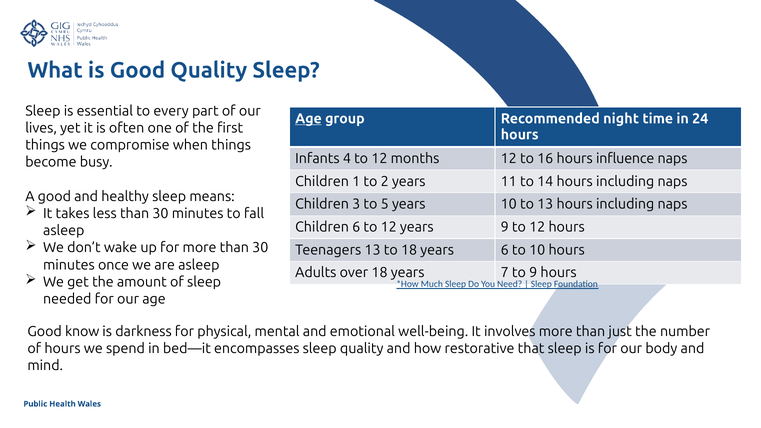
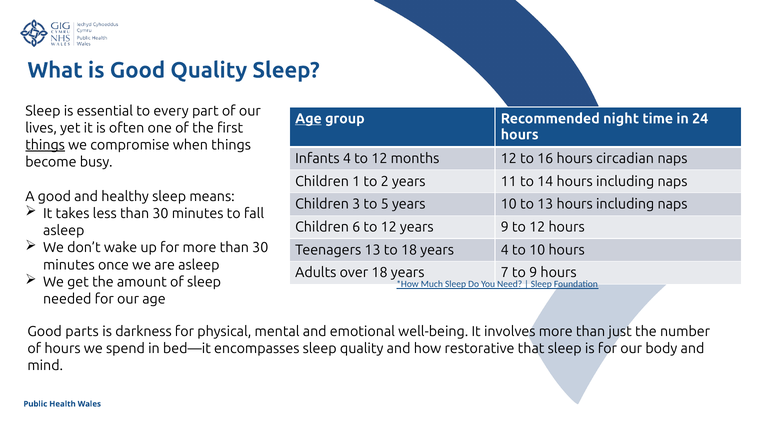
things underline: none -> present (45, 145)
influence: influence -> circadian (625, 159)
years 6: 6 -> 4 (505, 250)
know: know -> parts (82, 332)
